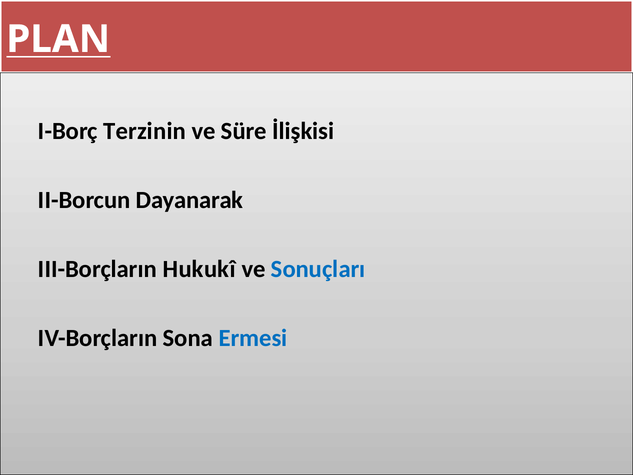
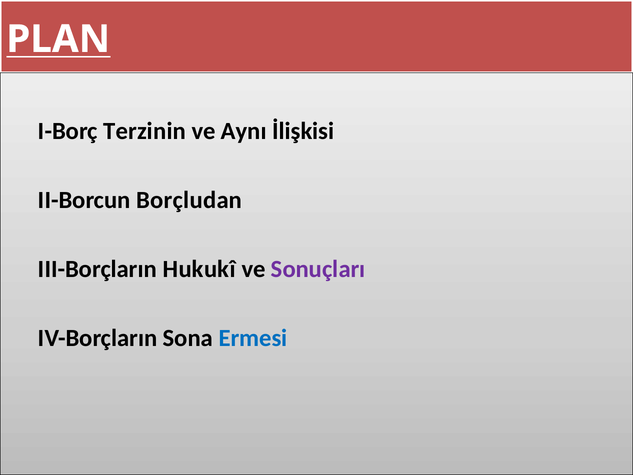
Süre: Süre -> Aynı (244, 131)
Dayanarak: Dayanarak -> Borçludan (189, 200)
Sonuçları colour: blue -> purple (318, 269)
